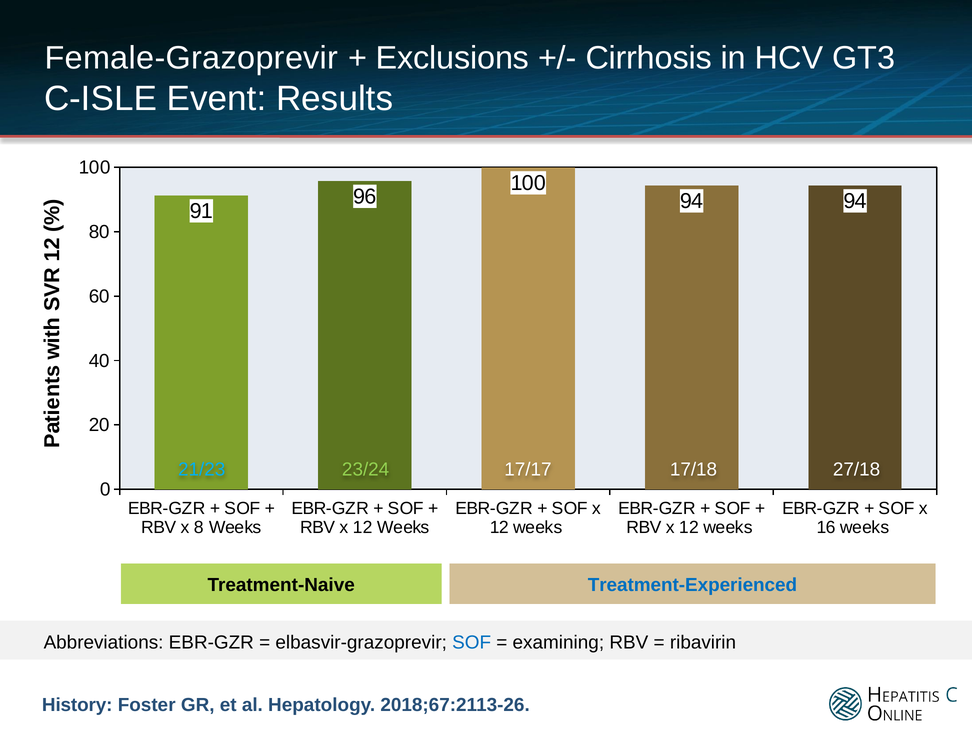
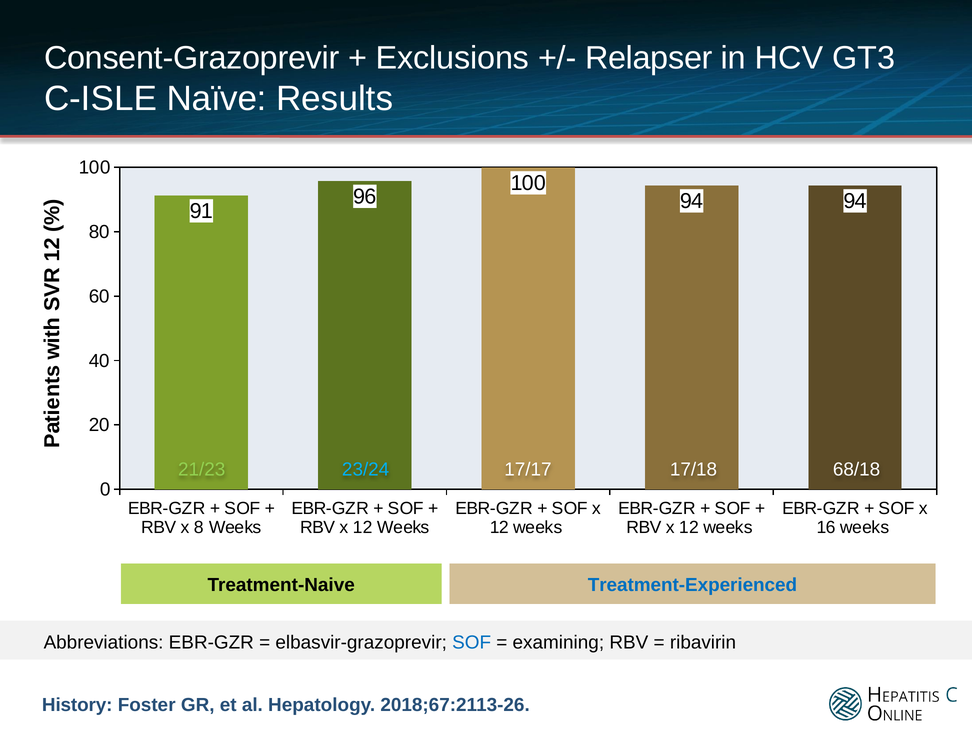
Female-Grazoprevir: Female-Grazoprevir -> Consent-Grazoprevir (192, 58)
Cirrhosis: Cirrhosis -> Relapser (649, 58)
Event: Event -> Naïve (217, 99)
21/23 colour: light blue -> light green (202, 470)
23/24 colour: light green -> light blue (366, 470)
27/18: 27/18 -> 68/18 (857, 470)
